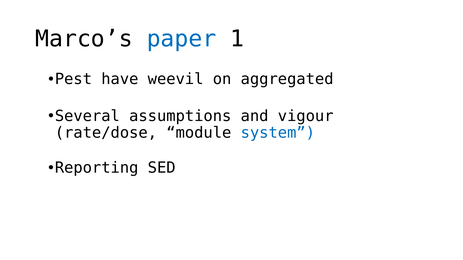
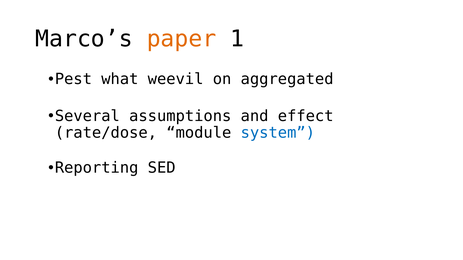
paper colour: blue -> orange (181, 39)
have: have -> what (120, 79)
vigour: vigour -> effect (306, 116)
